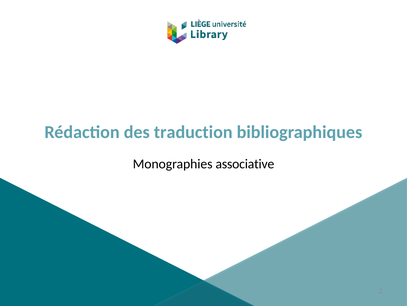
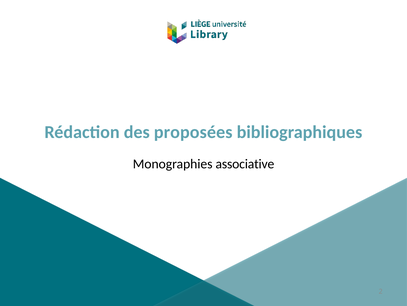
traduction: traduction -> proposées (193, 132)
